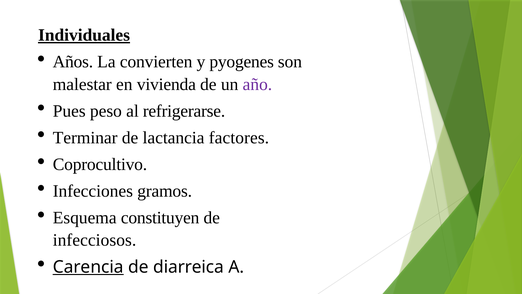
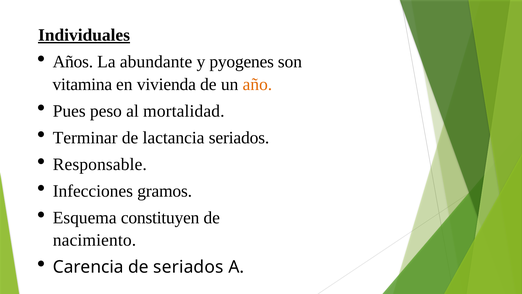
convierten: convierten -> abundante (156, 62)
malestar: malestar -> vitamina (82, 84)
año colour: purple -> orange (257, 84)
refrigerarse: refrigerarse -> mortalidad (184, 111)
lactancia factores: factores -> seriados (239, 138)
Coprocultivo: Coprocultivo -> Responsable (100, 164)
infecciosos: infecciosos -> nacimiento (94, 240)
Carencia underline: present -> none (88, 267)
de diarreica: diarreica -> seriados (188, 267)
